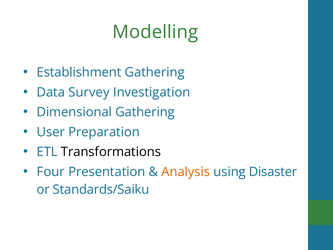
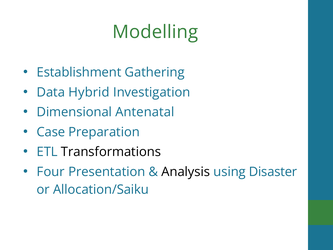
Survey: Survey -> Hybrid (89, 92)
Dimensional Gathering: Gathering -> Antenatal (145, 112)
User: User -> Case (51, 132)
Analysis colour: orange -> black (186, 172)
Standards/Saiku: Standards/Saiku -> Allocation/Saiku (101, 189)
